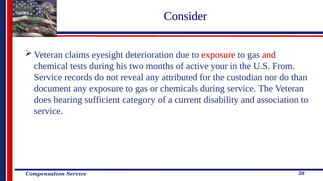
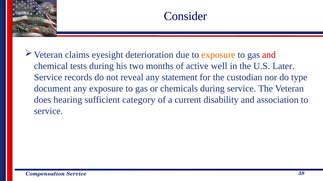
exposure colour: red -> orange (218, 55)
your: your -> well (219, 66)
From: From -> Later (283, 66)
attributed: attributed -> statement (180, 78)
than: than -> type (299, 78)
